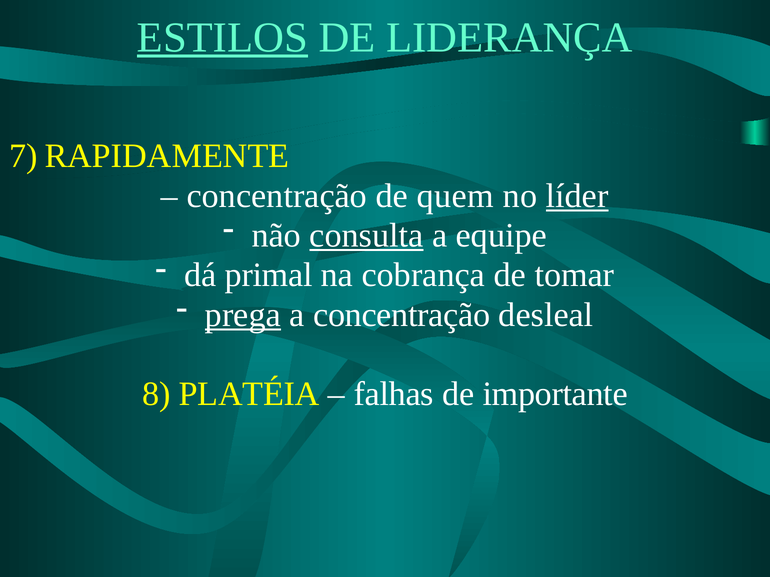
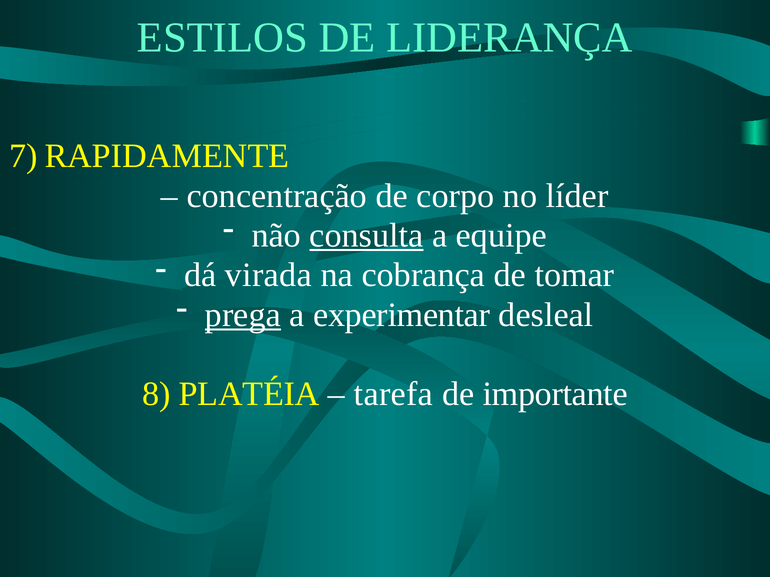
ESTILOS underline: present -> none (222, 38)
quem: quem -> corpo (455, 196)
líder underline: present -> none (577, 196)
primal: primal -> virada (268, 275)
a concentração: concentração -> experimentar (402, 315)
falhas: falhas -> tarefa (393, 395)
